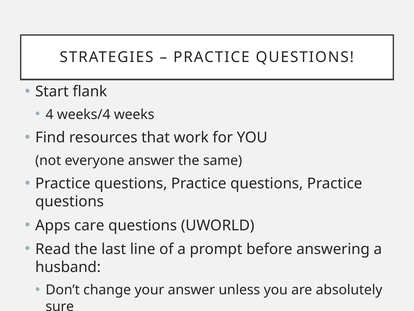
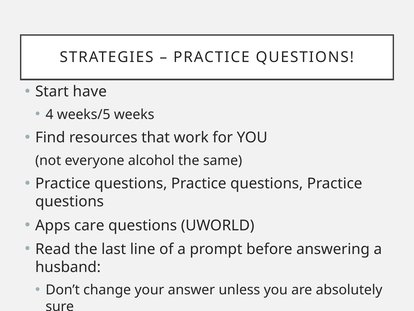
flank: flank -> have (90, 91)
weeks/4: weeks/4 -> weeks/5 (84, 114)
everyone answer: answer -> alcohol (151, 160)
